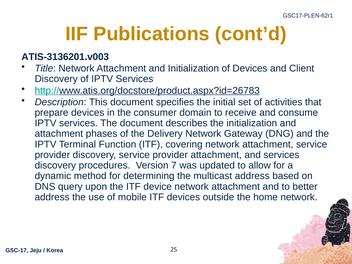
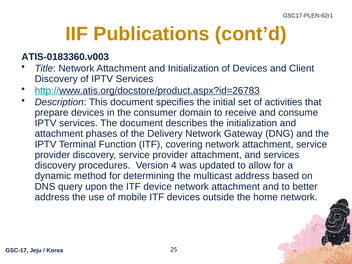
ATIS-3136201.v003: ATIS-3136201.v003 -> ATIS-0183360.v003 (65, 57)
7: 7 -> 4 (174, 165)
